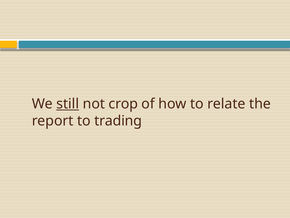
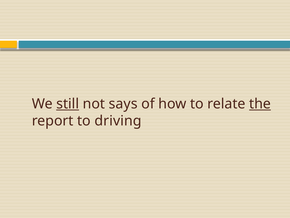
crop: crop -> says (123, 104)
the underline: none -> present (260, 104)
trading: trading -> driving (118, 121)
